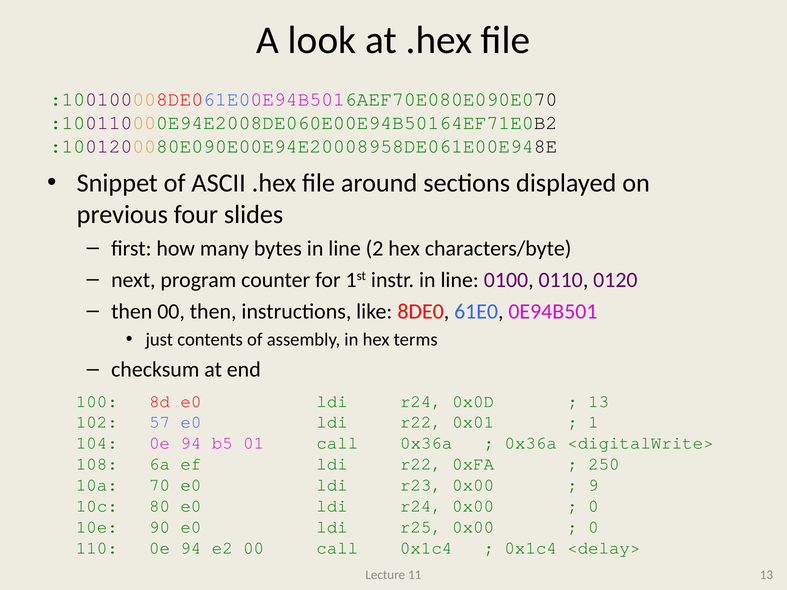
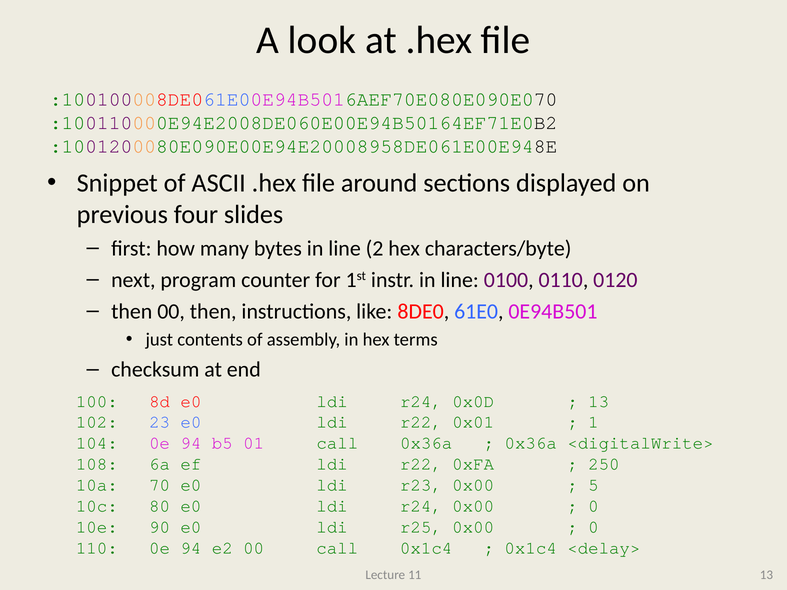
57: 57 -> 23 (160, 422)
9: 9 -> 5 (593, 485)
